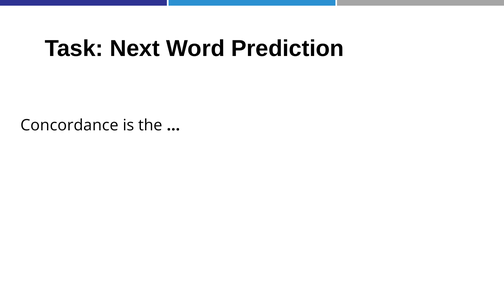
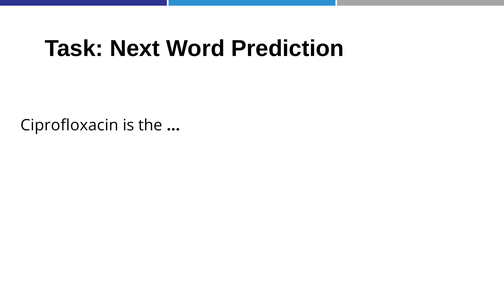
Concordance: Concordance -> Ciprofloxacin (69, 125)
